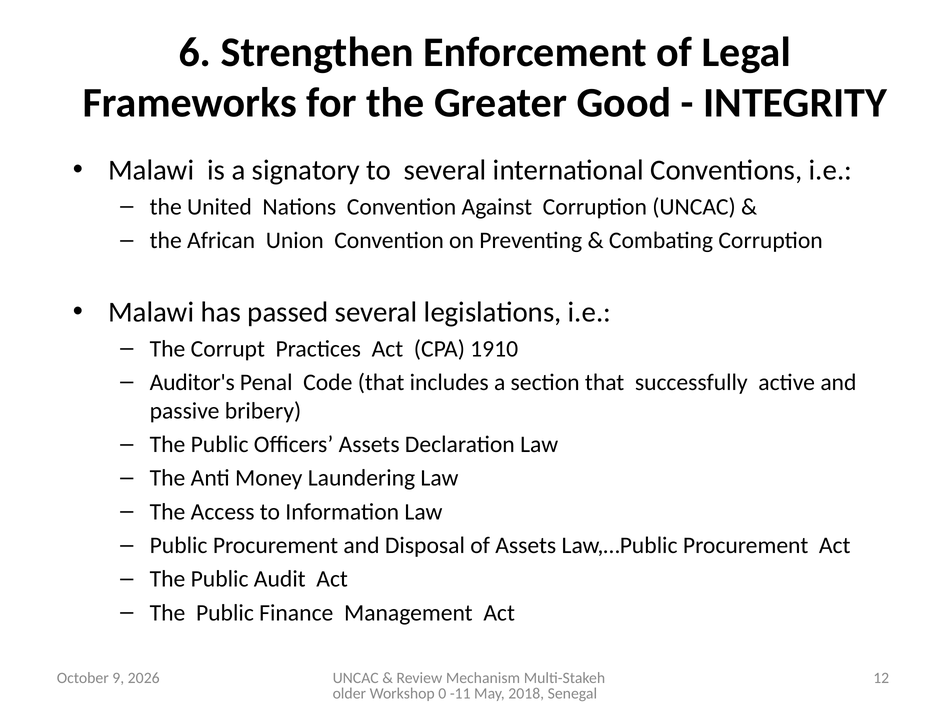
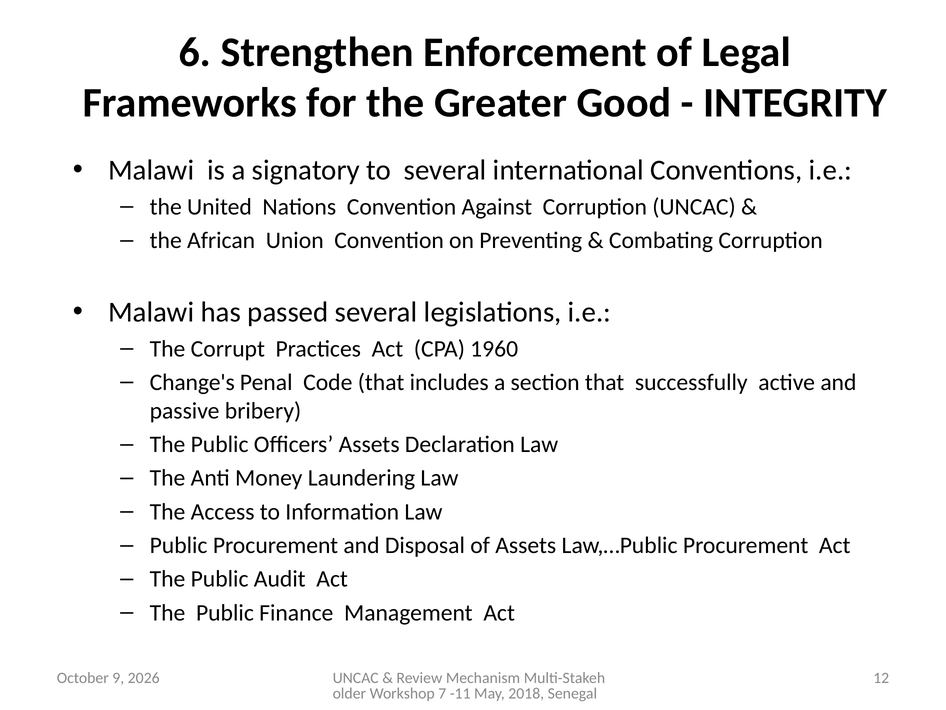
1910: 1910 -> 1960 (494, 349)
Auditor's: Auditor's -> Change's (192, 382)
0: 0 -> 7 (442, 693)
